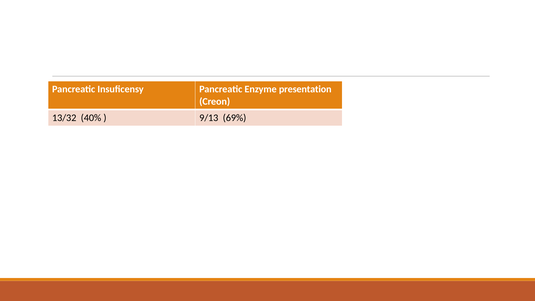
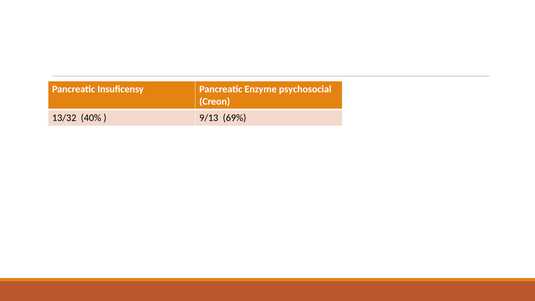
presentation: presentation -> psychosocial (305, 89)
